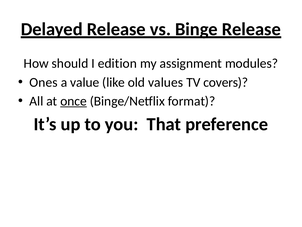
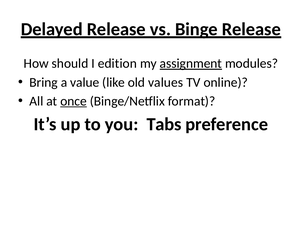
assignment underline: none -> present (191, 63)
Ones: Ones -> Bring (44, 82)
covers: covers -> online (226, 82)
That: That -> Tabs (164, 124)
